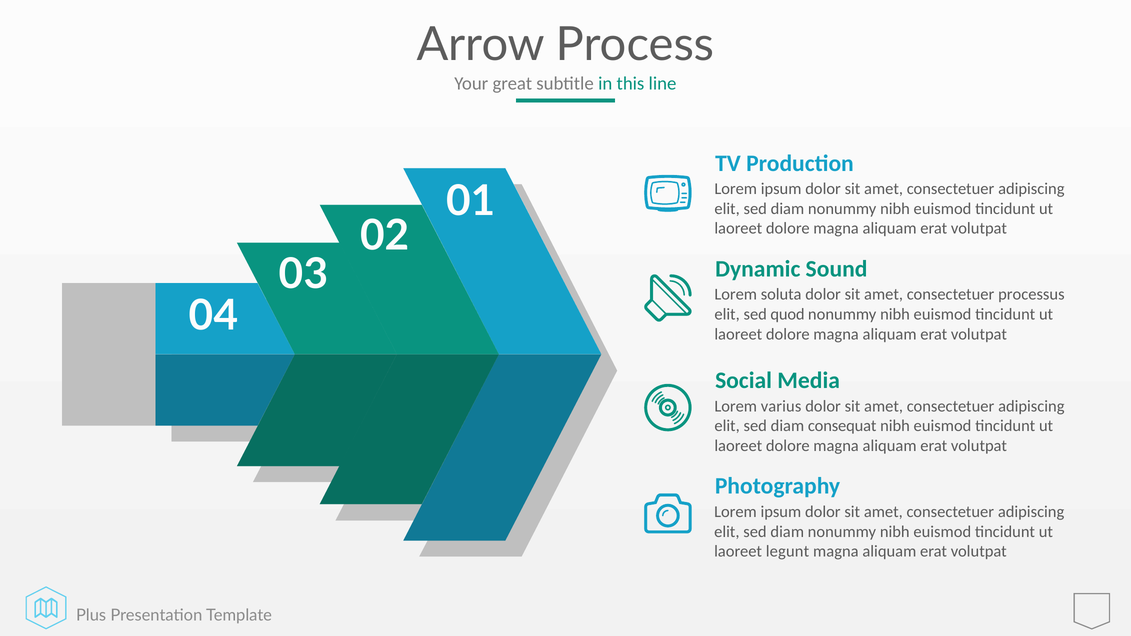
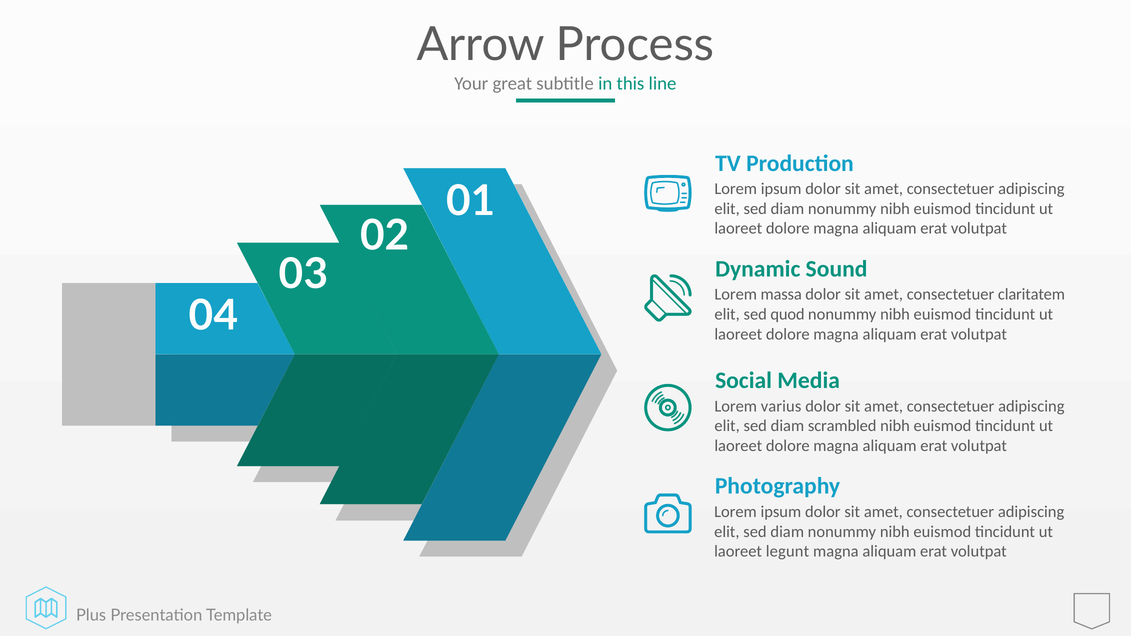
soluta: soluta -> massa (781, 295)
processus: processus -> claritatem (1031, 295)
consequat: consequat -> scrambled (842, 426)
